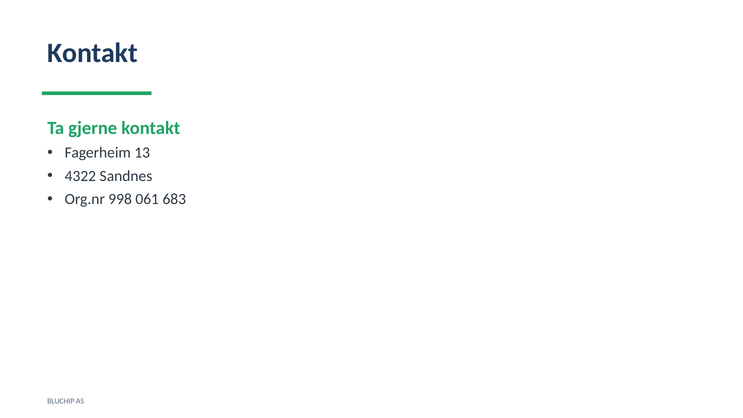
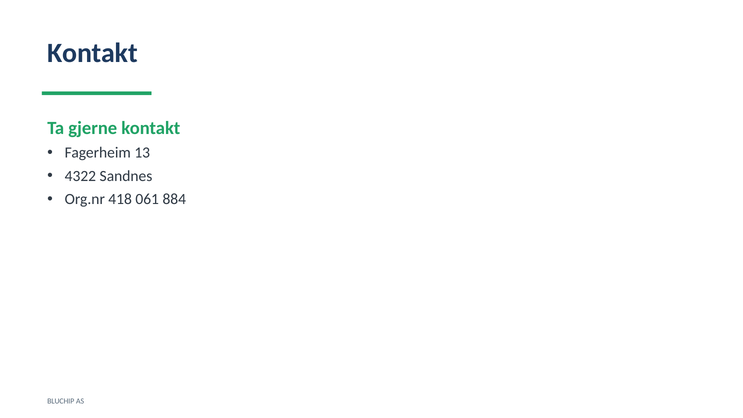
998: 998 -> 418 (120, 199)
683: 683 -> 884 (174, 199)
